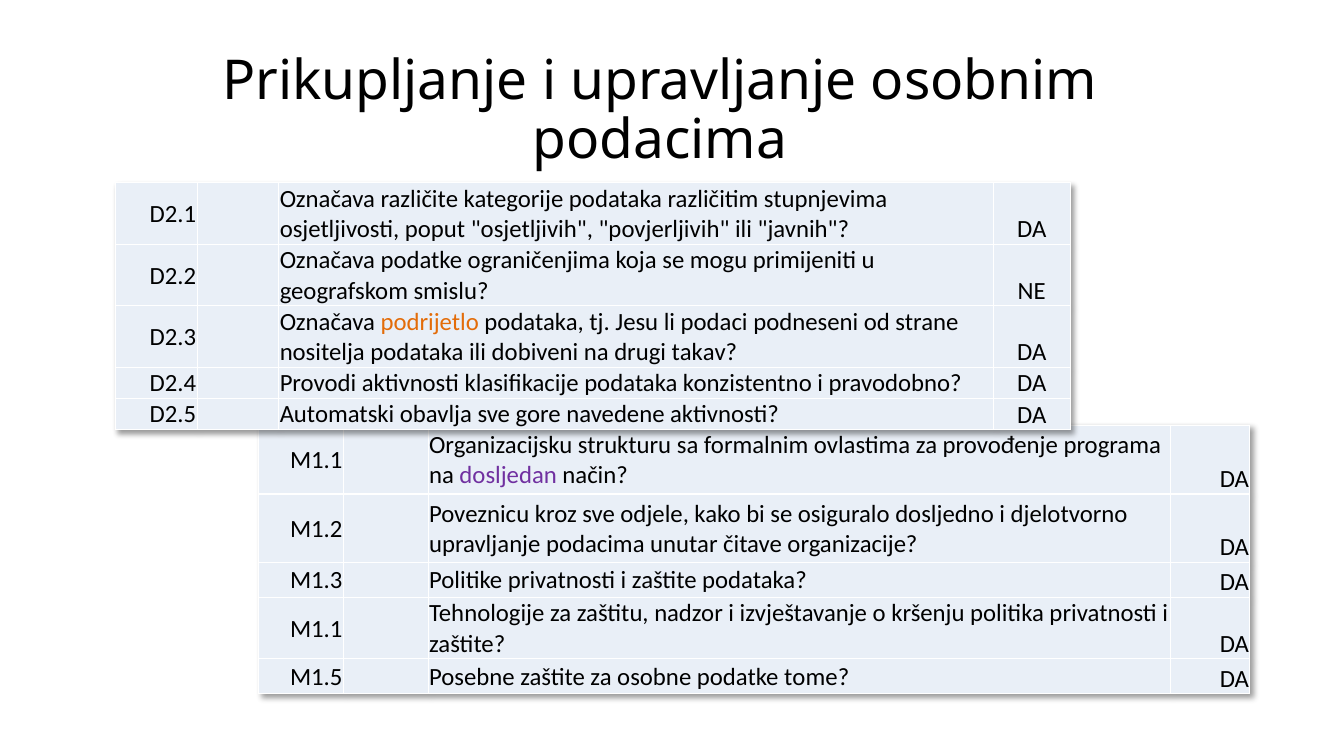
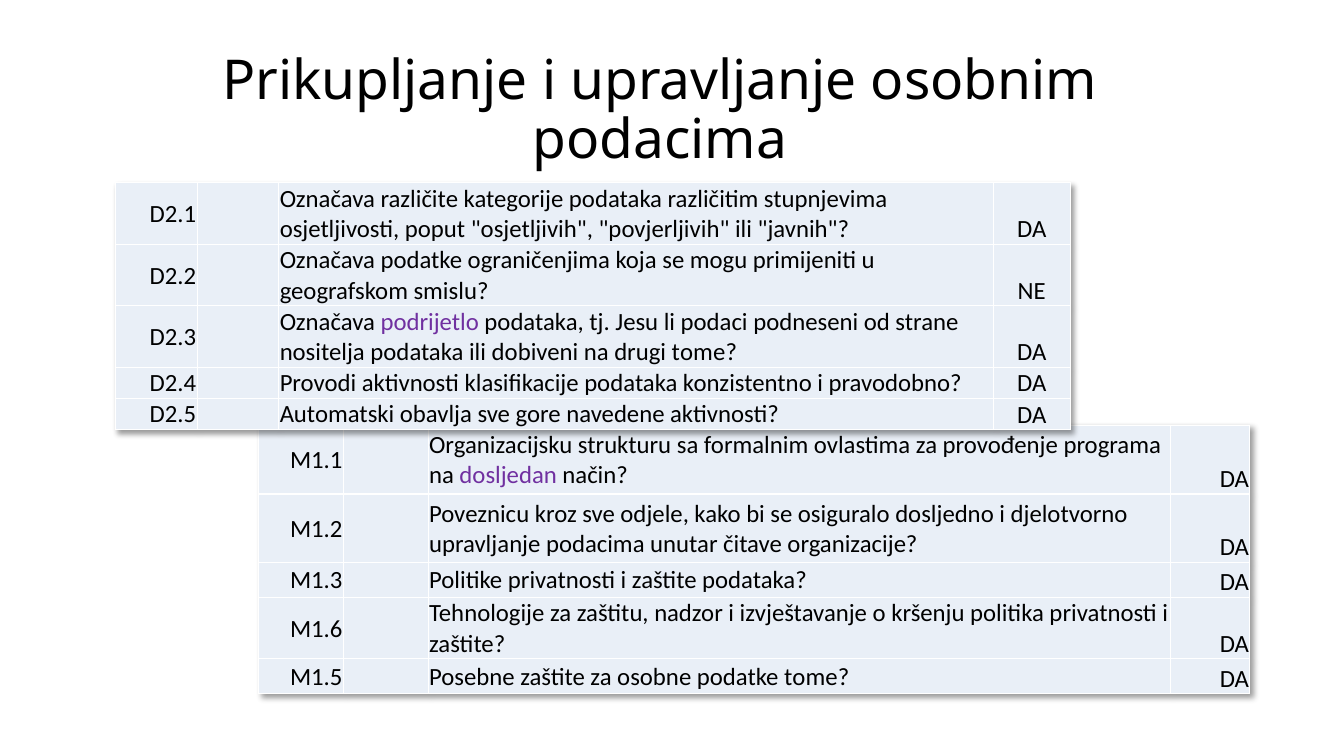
podrijetlo colour: orange -> purple (430, 322)
drugi takav: takav -> tome (704, 353)
M1.1: M1.1 -> M1.6 (316, 629)
